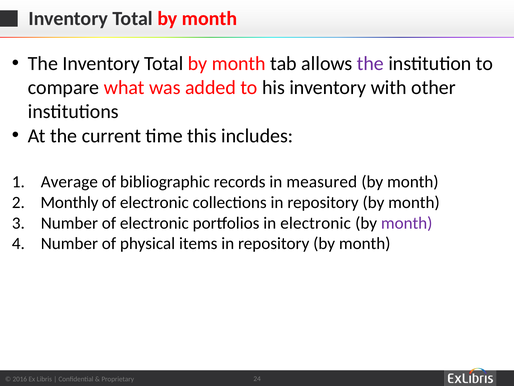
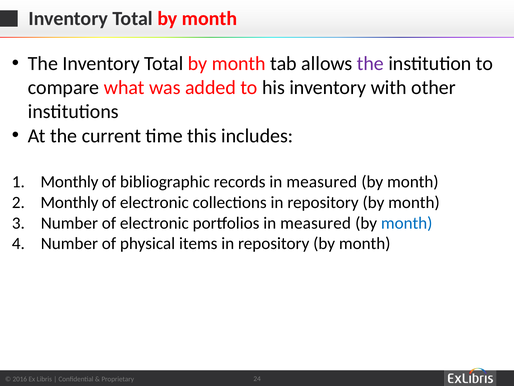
Average: Average -> Monthly (69, 182)
portfolios in electronic: electronic -> measured (316, 223)
month colour: purple -> blue (407, 223)
